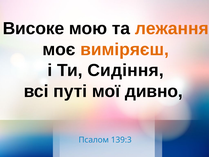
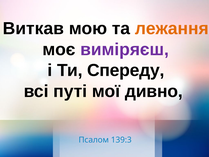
Високе: Високе -> Виткав (33, 28)
виміряєш colour: orange -> purple (125, 49)
Сидіння: Сидіння -> Спереду (126, 70)
